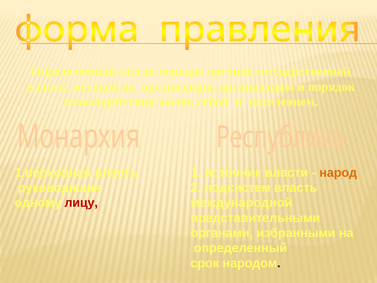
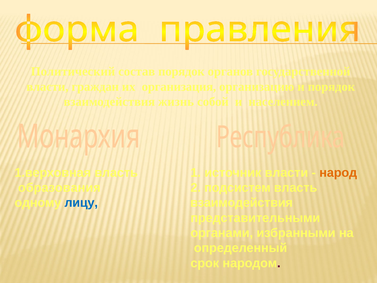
Определенный: Определенный -> Политический (73, 71)
методов: методов -> граждан (95, 87)
руководящая: руководящая -> образования (59, 188)
лицу colour: red -> blue (81, 203)
международной: международной -> взаимодействия (242, 203)
